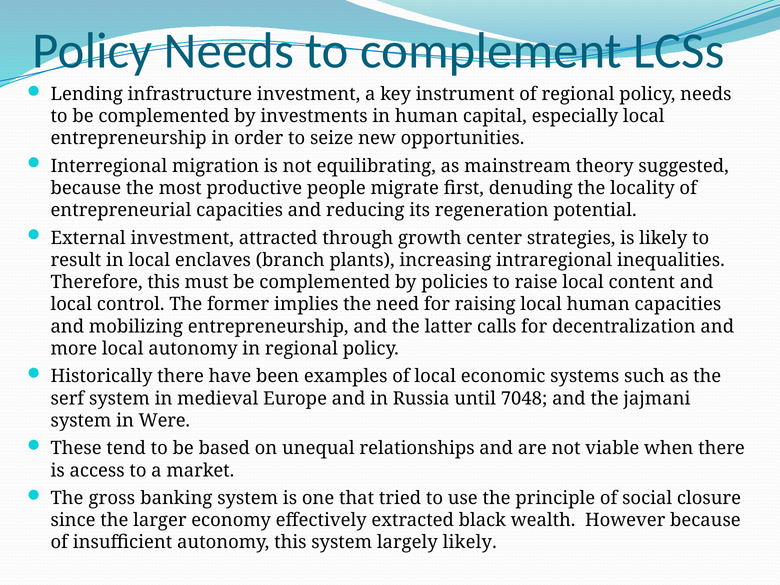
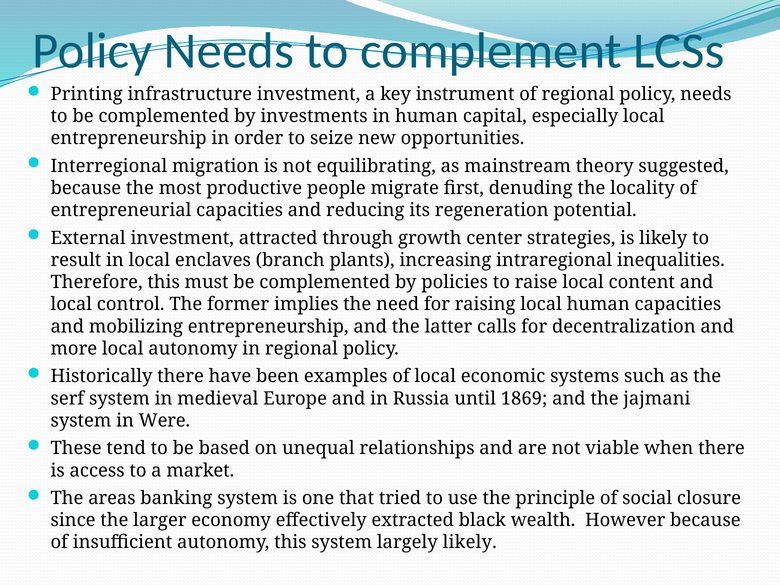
Lending: Lending -> Printing (87, 94)
7048: 7048 -> 1869 (524, 398)
gross: gross -> areas (112, 498)
